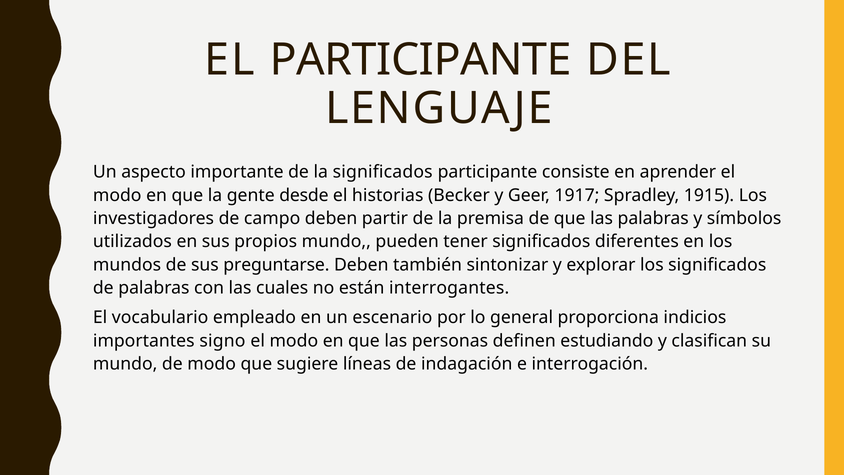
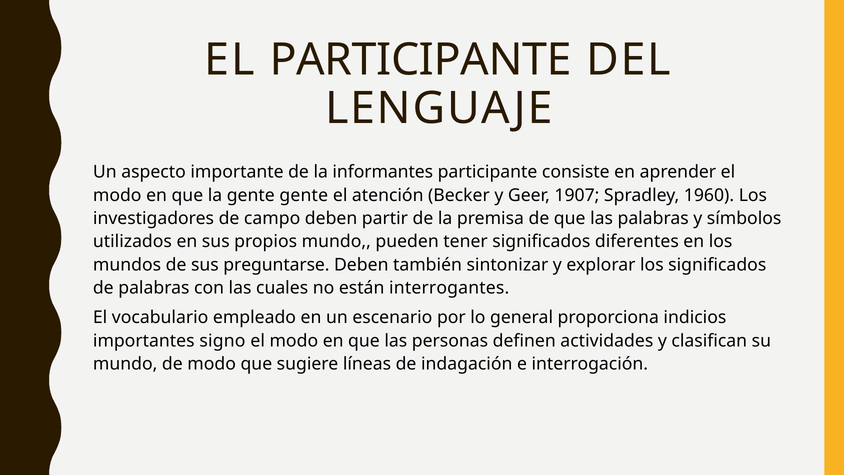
la significados: significados -> informantes (383, 172)
gente desde: desde -> gente (304, 195)
historias: historias -> atención (388, 195)
1917: 1917 -> 1907 (577, 195)
1915: 1915 -> 1960 (709, 195)
estudiando: estudiando -> actividades (607, 341)
